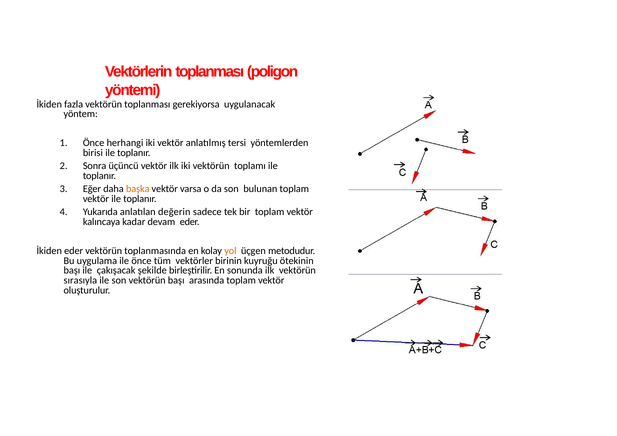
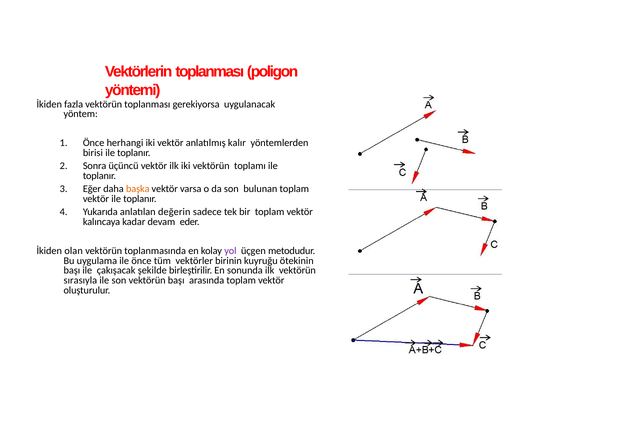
tersi: tersi -> kalır (237, 143)
İkiden eder: eder -> olan (74, 251)
yol colour: orange -> purple (230, 251)
